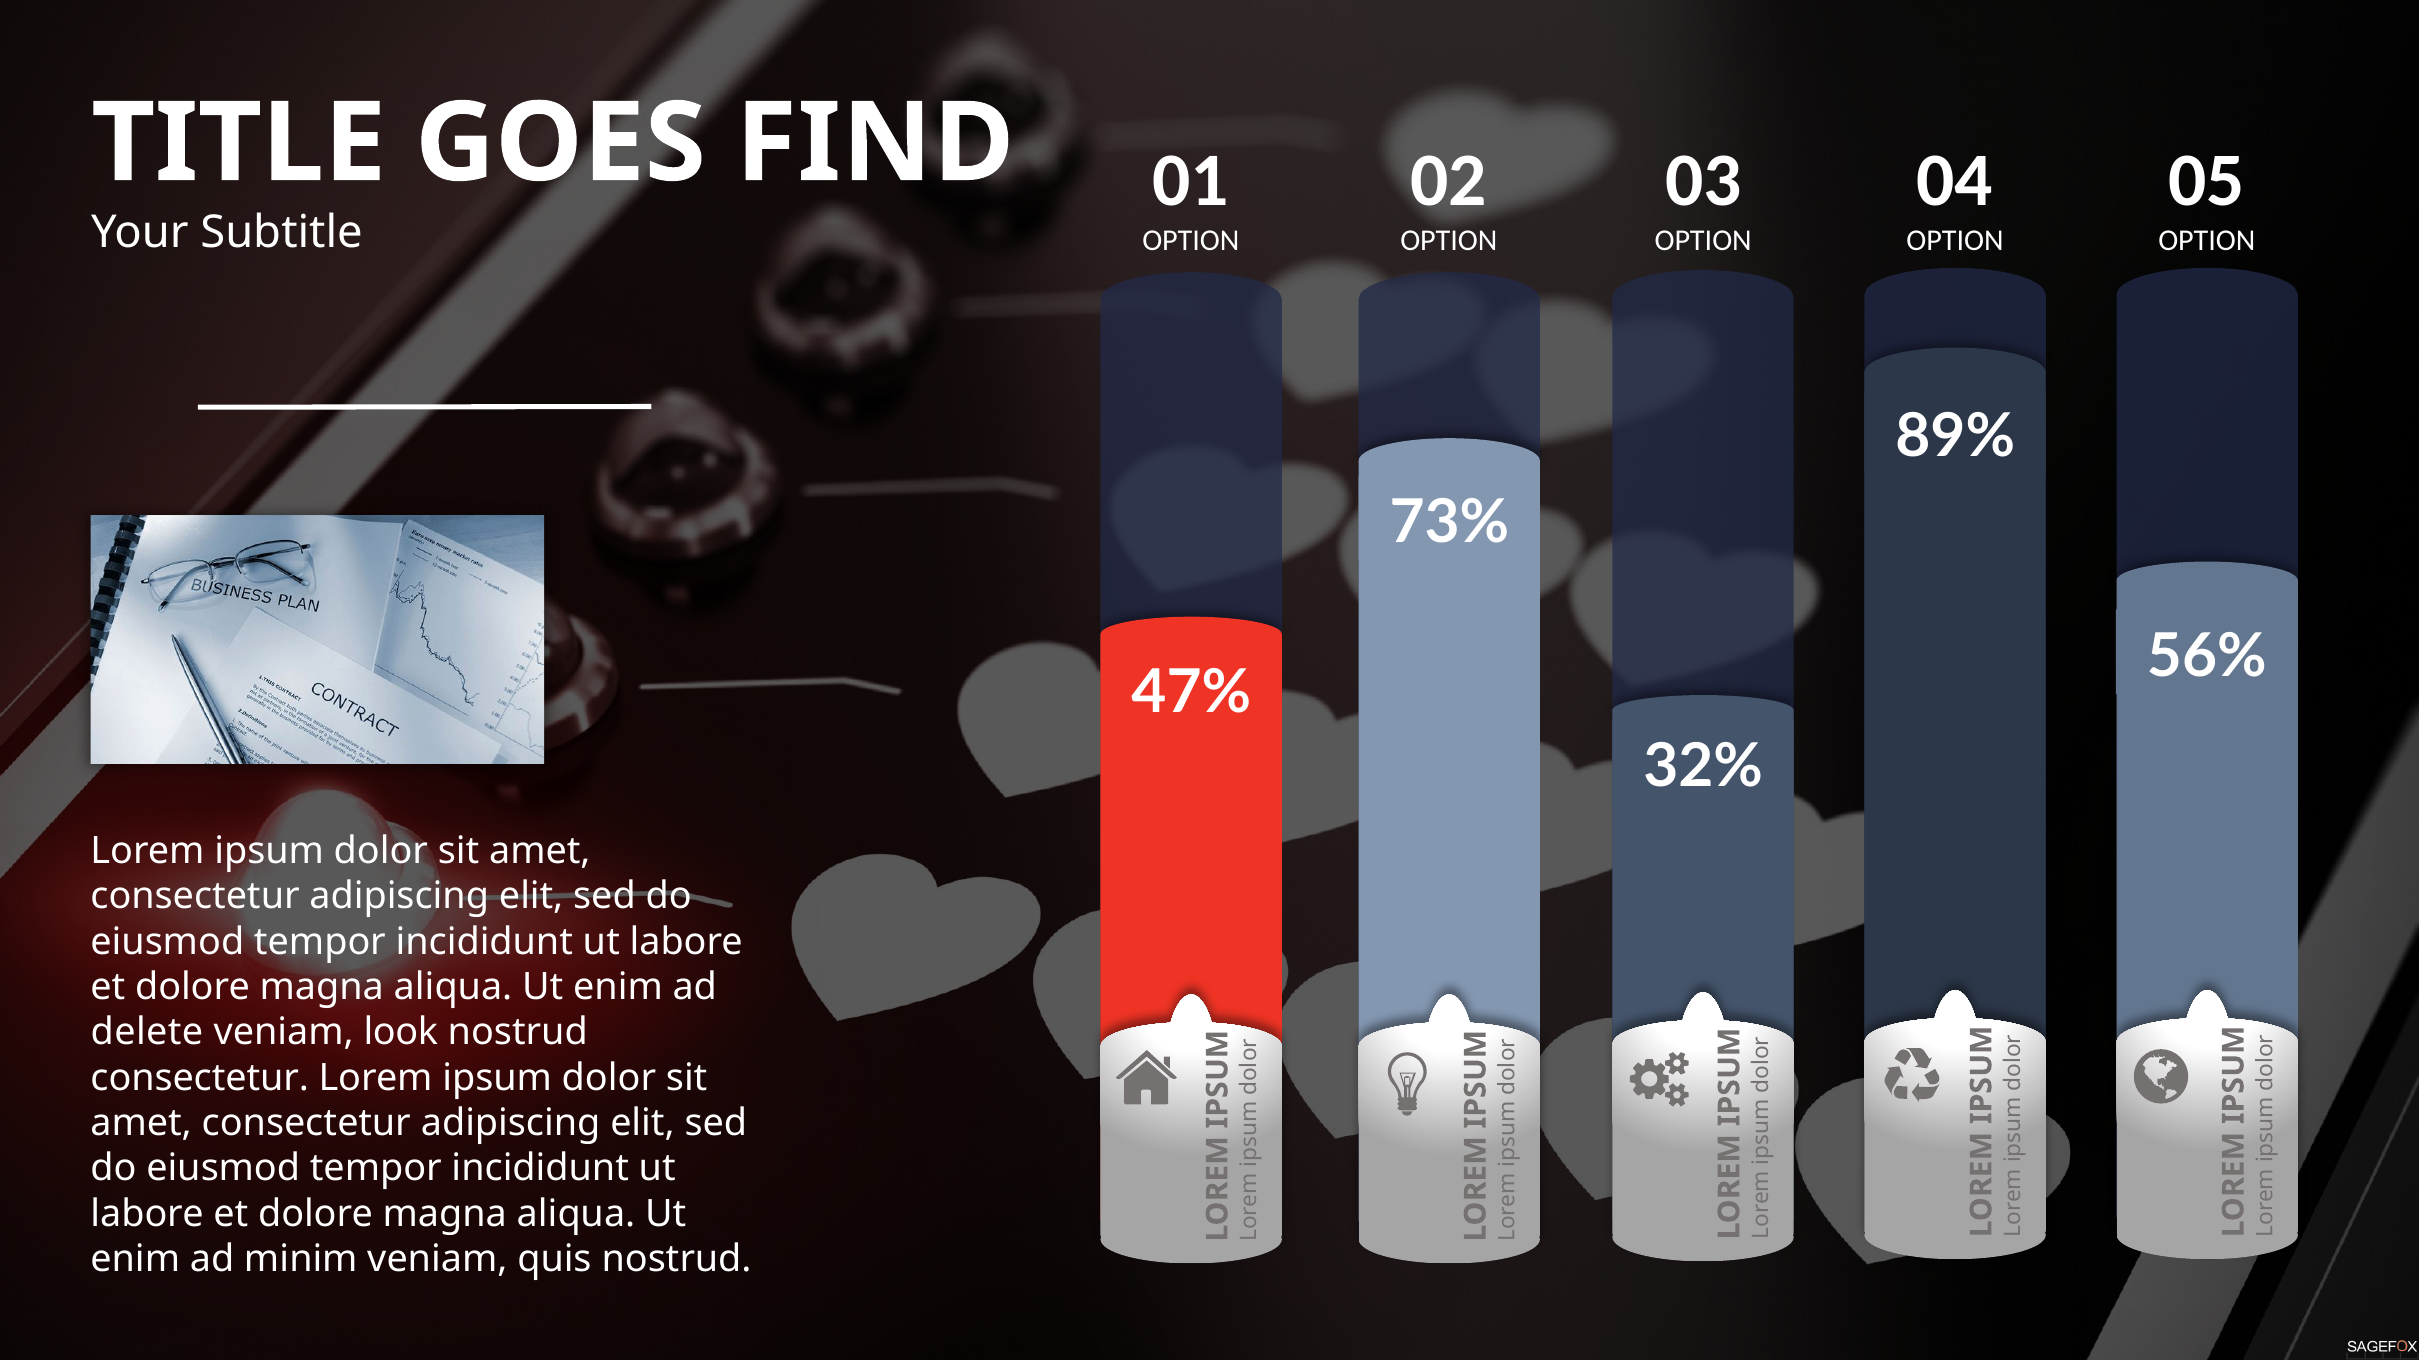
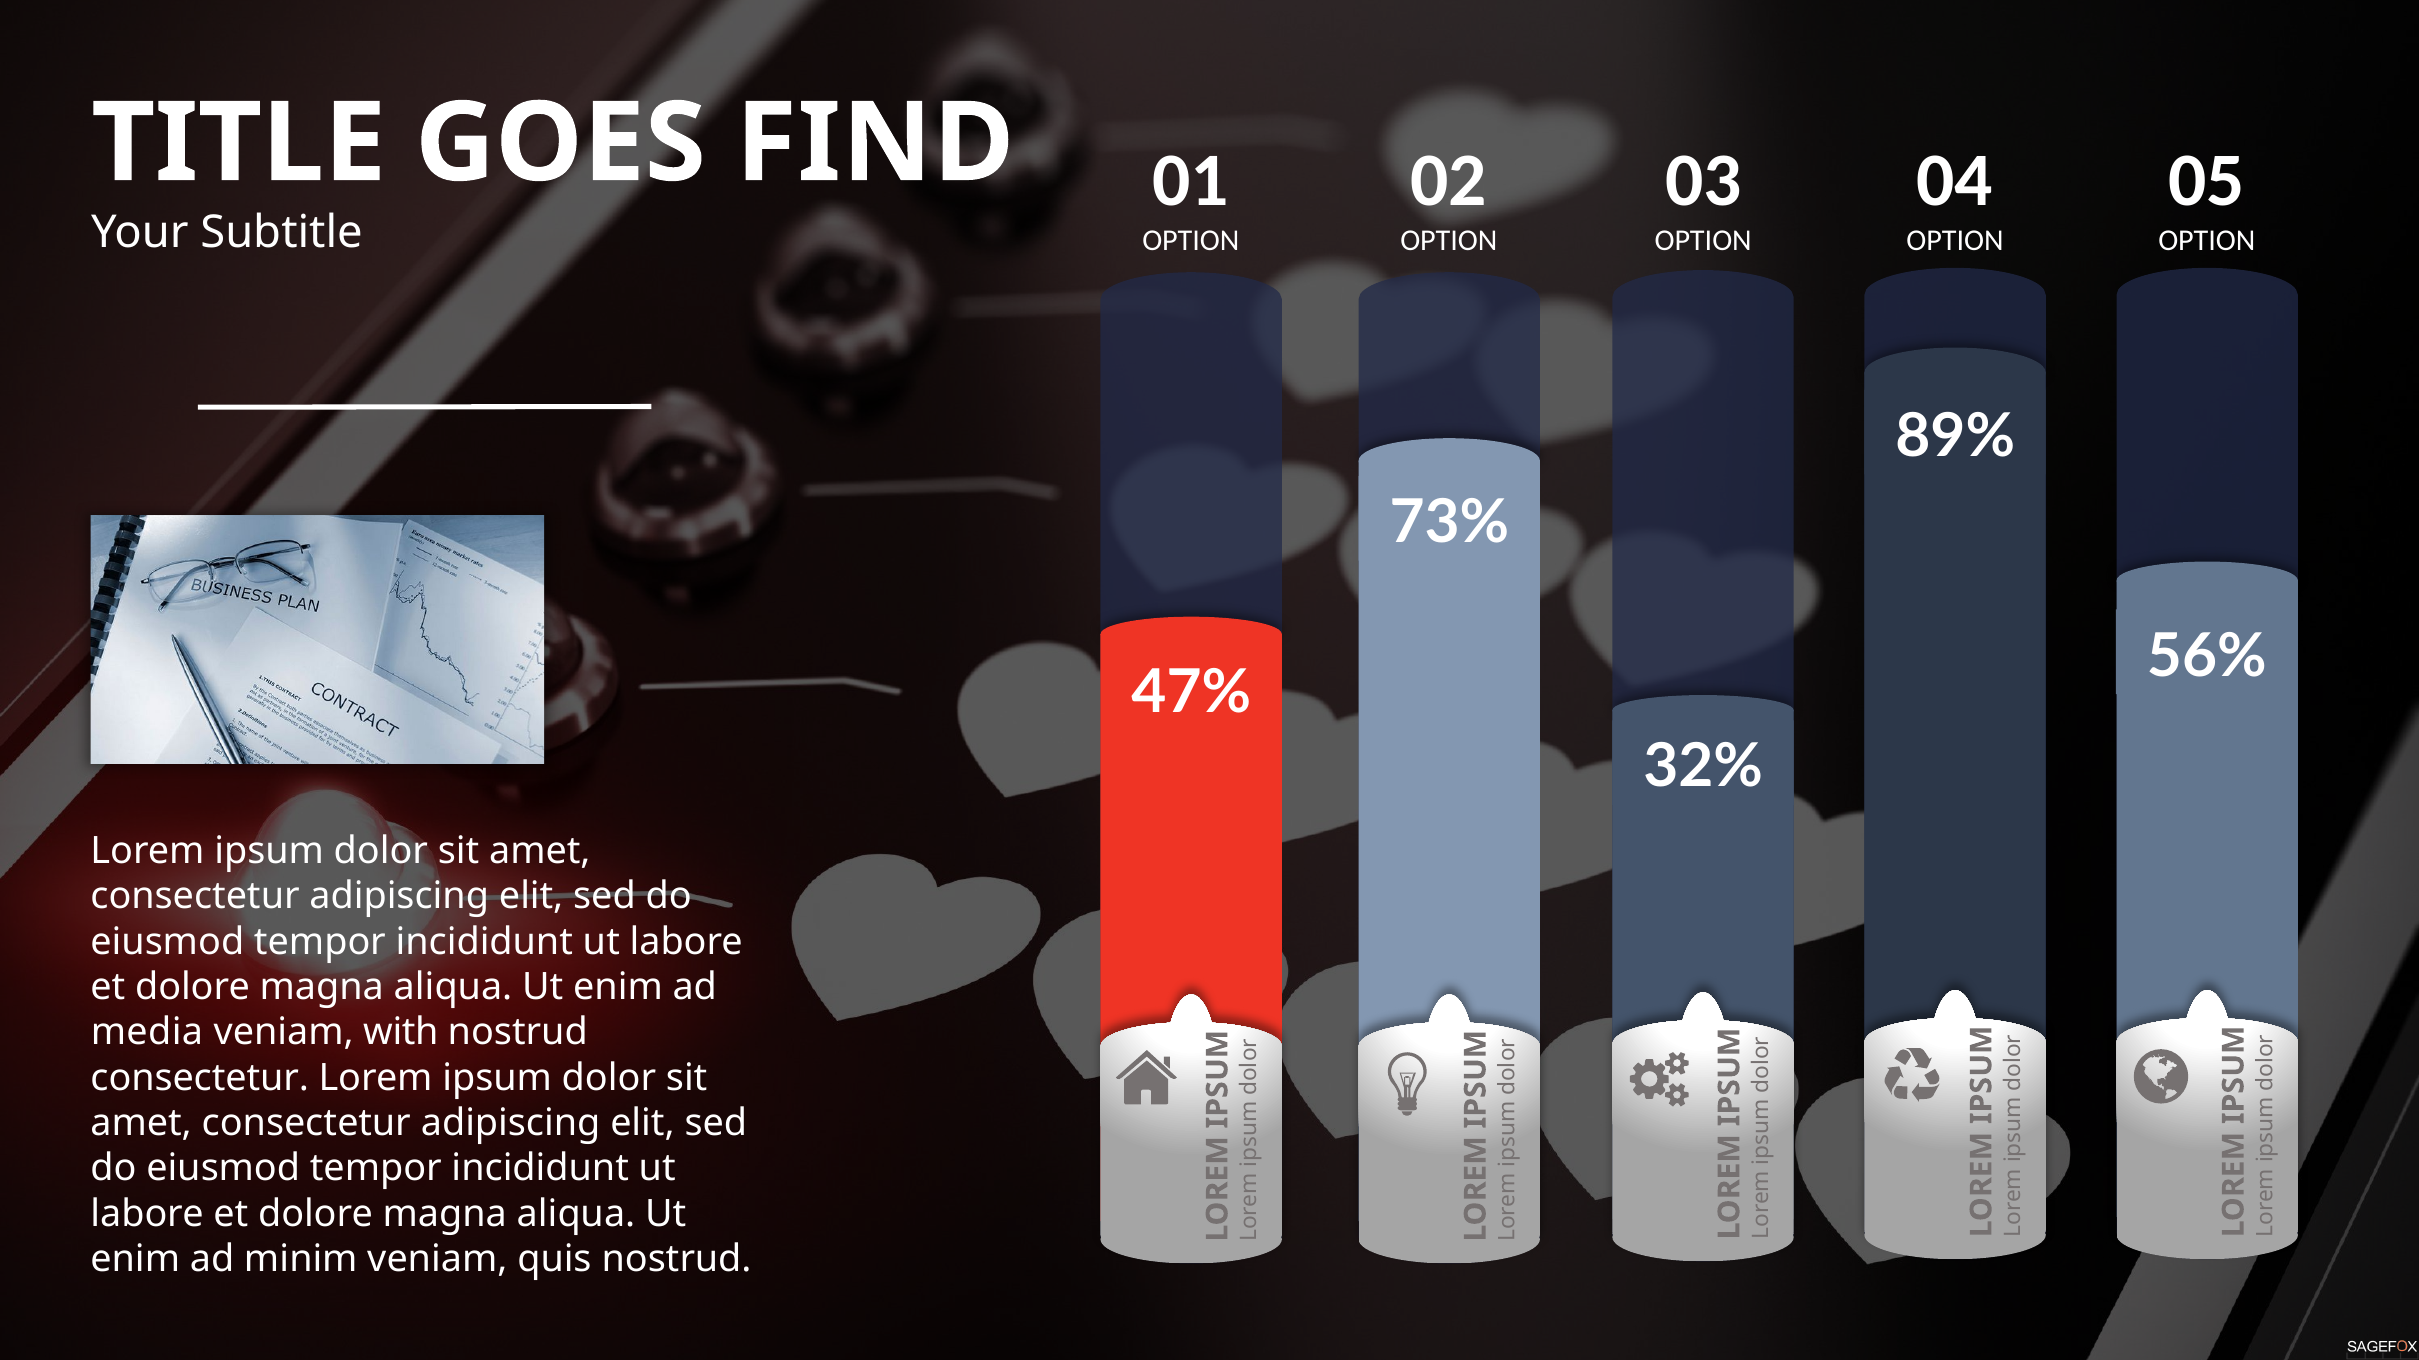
delete: delete -> media (147, 1033)
look: look -> with (401, 1033)
